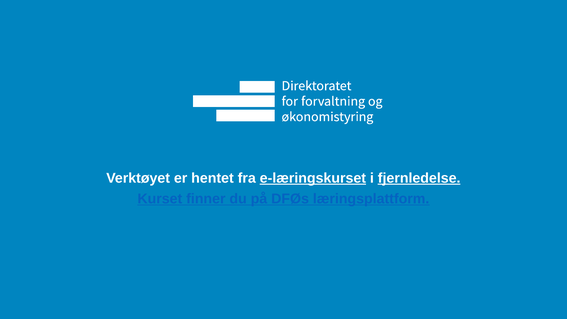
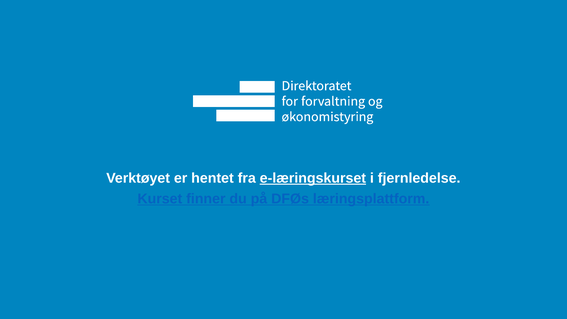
fjernledelse underline: present -> none (419, 178)
